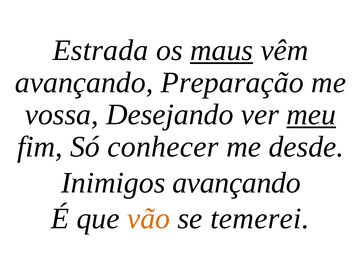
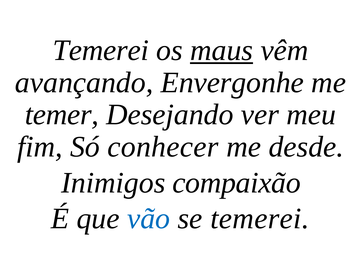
Estrada: Estrada -> Temerei (101, 50)
Preparação: Preparação -> Envergonhe (232, 83)
vossa: vossa -> temer (62, 115)
meu underline: present -> none (311, 115)
Inimigos avançando: avançando -> compaixão (237, 183)
vão colour: orange -> blue (149, 219)
